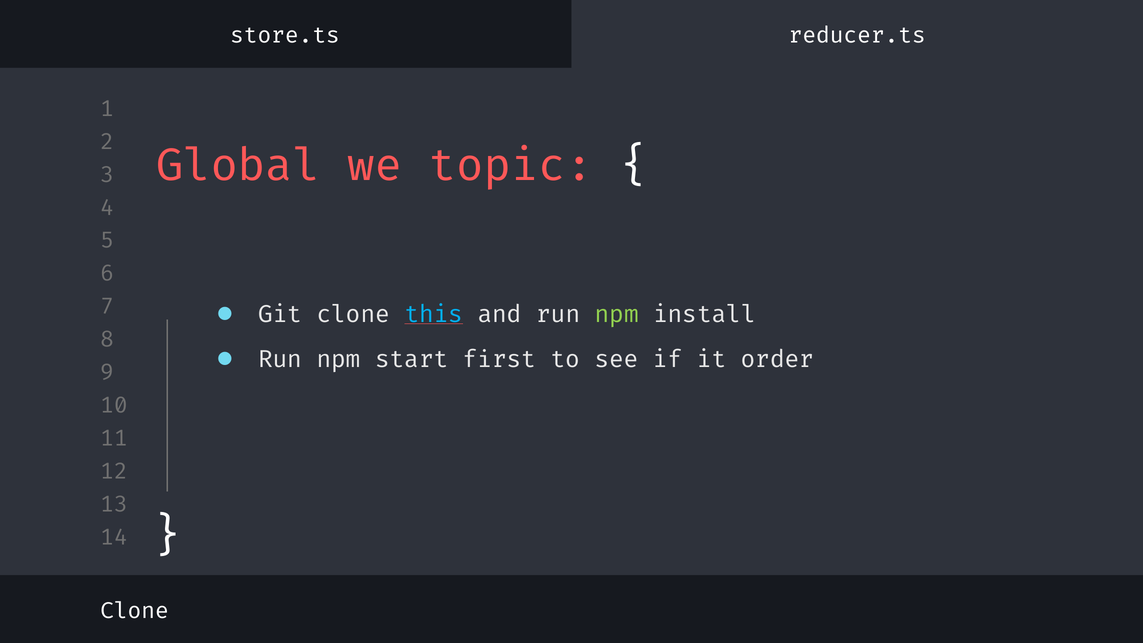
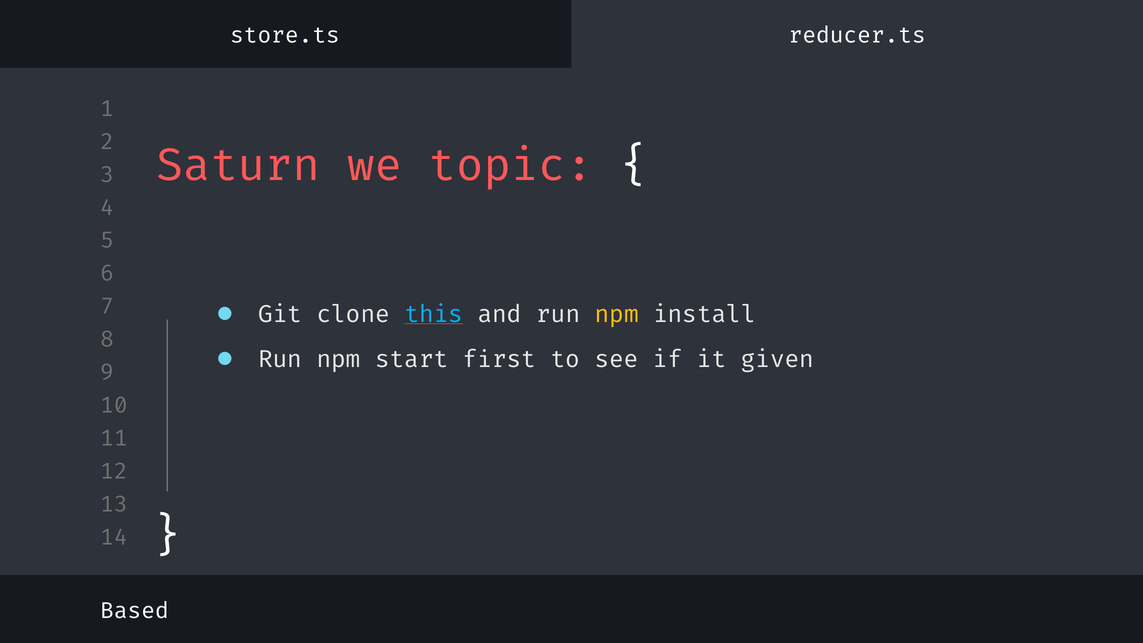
Global: Global -> Saturn (238, 165)
npm colour: light green -> yellow (617, 314)
order: order -> given (777, 359)
Clone: Clone -> Based (134, 611)
